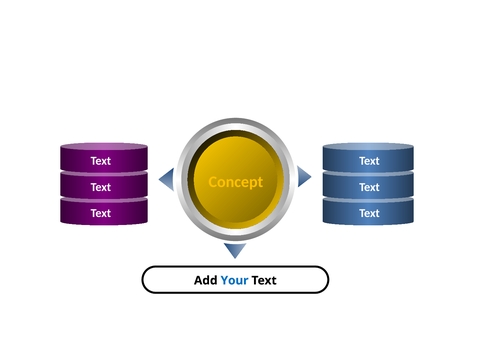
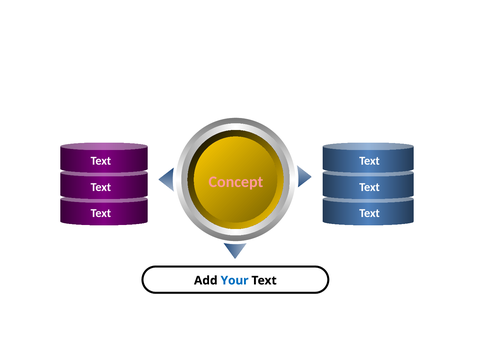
Concept colour: yellow -> pink (236, 182)
